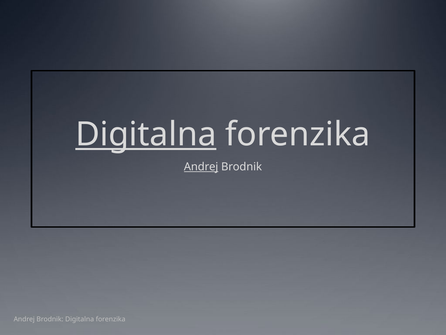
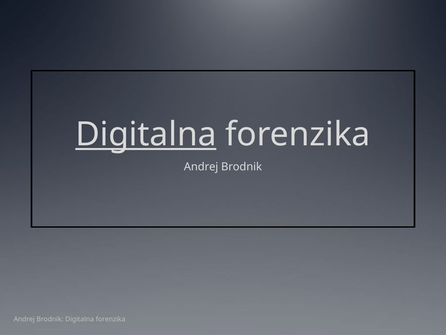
Andrej underline: present -> none (201, 167)
